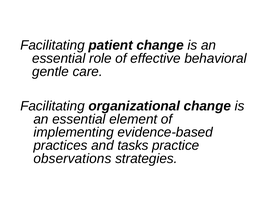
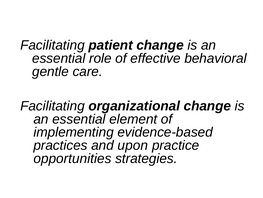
tasks: tasks -> upon (133, 145)
observations: observations -> opportunities (72, 158)
